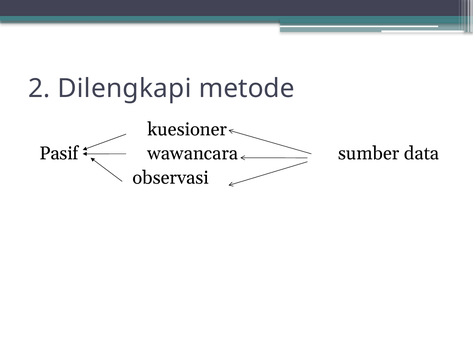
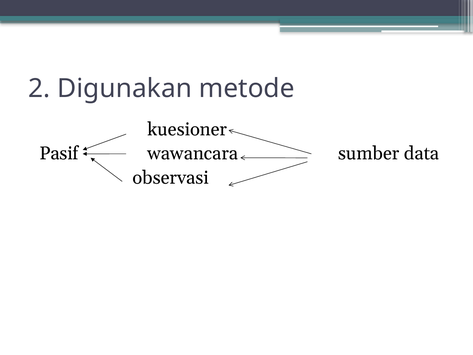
Dilengkapi: Dilengkapi -> Digunakan (125, 89)
